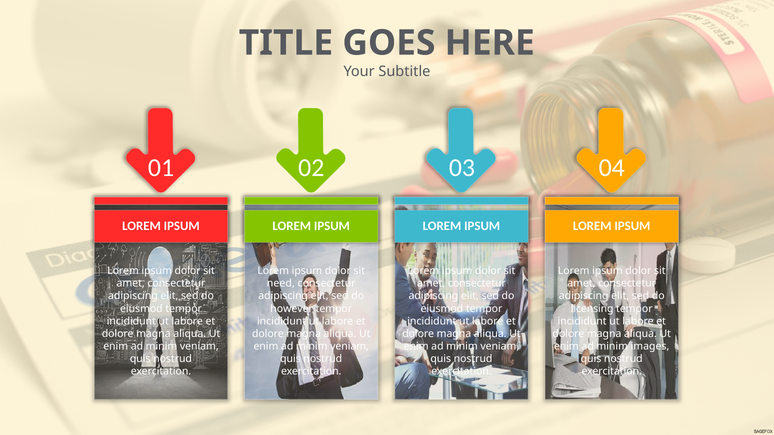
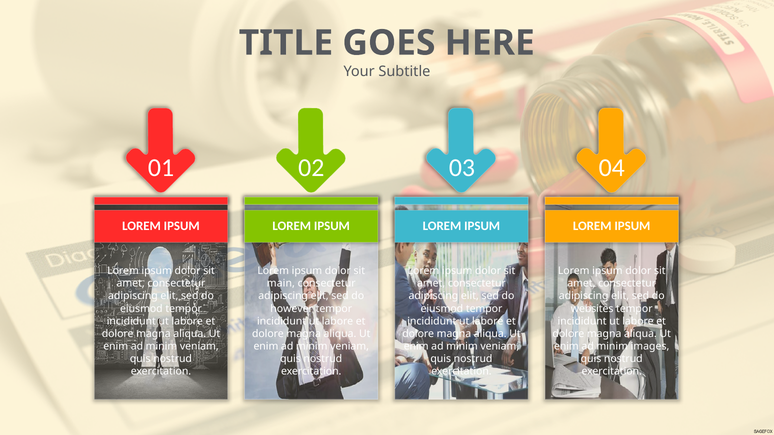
need: need -> main (281, 284)
licensing: licensing -> websites (592, 309)
